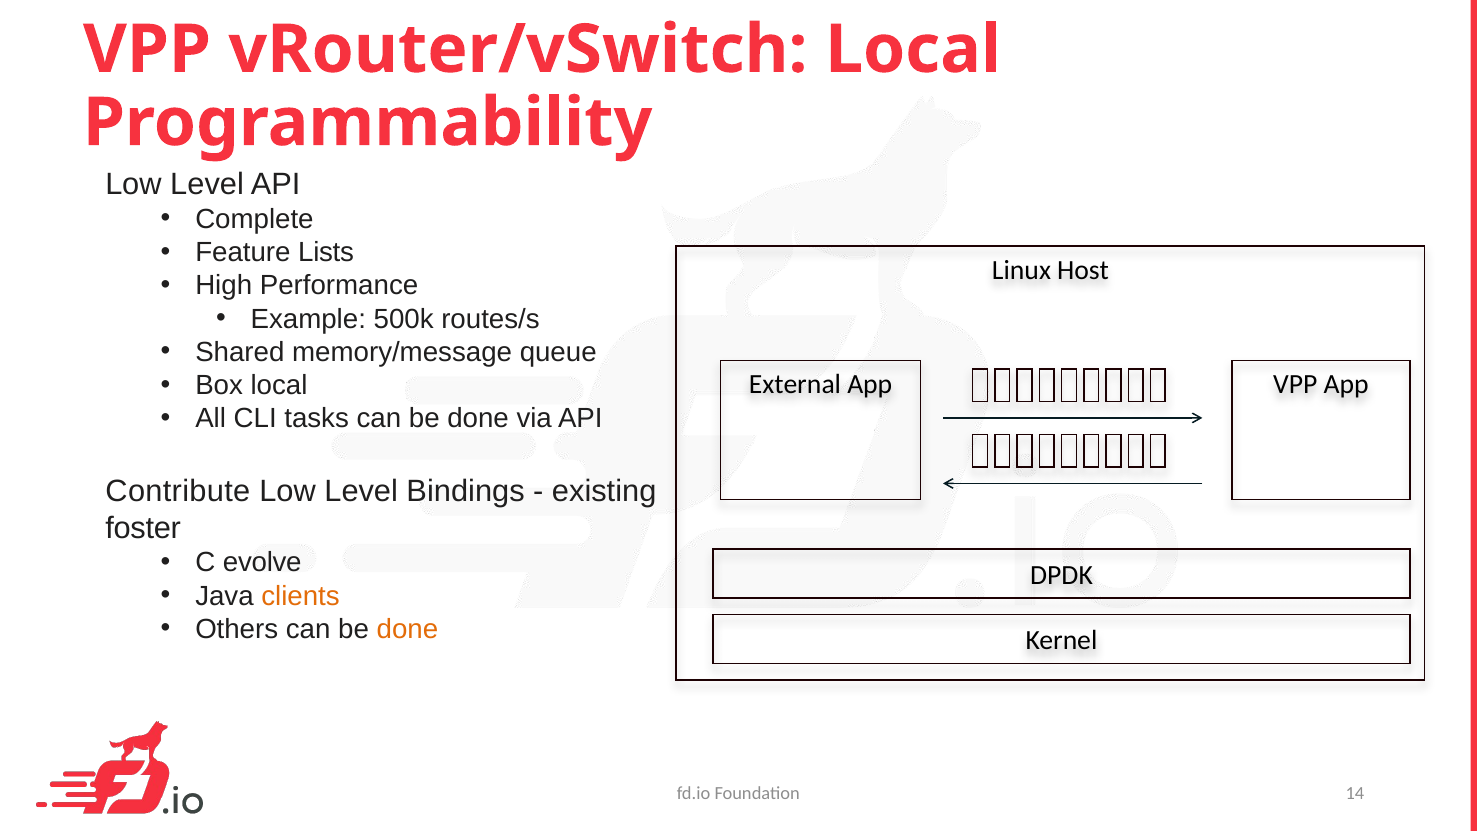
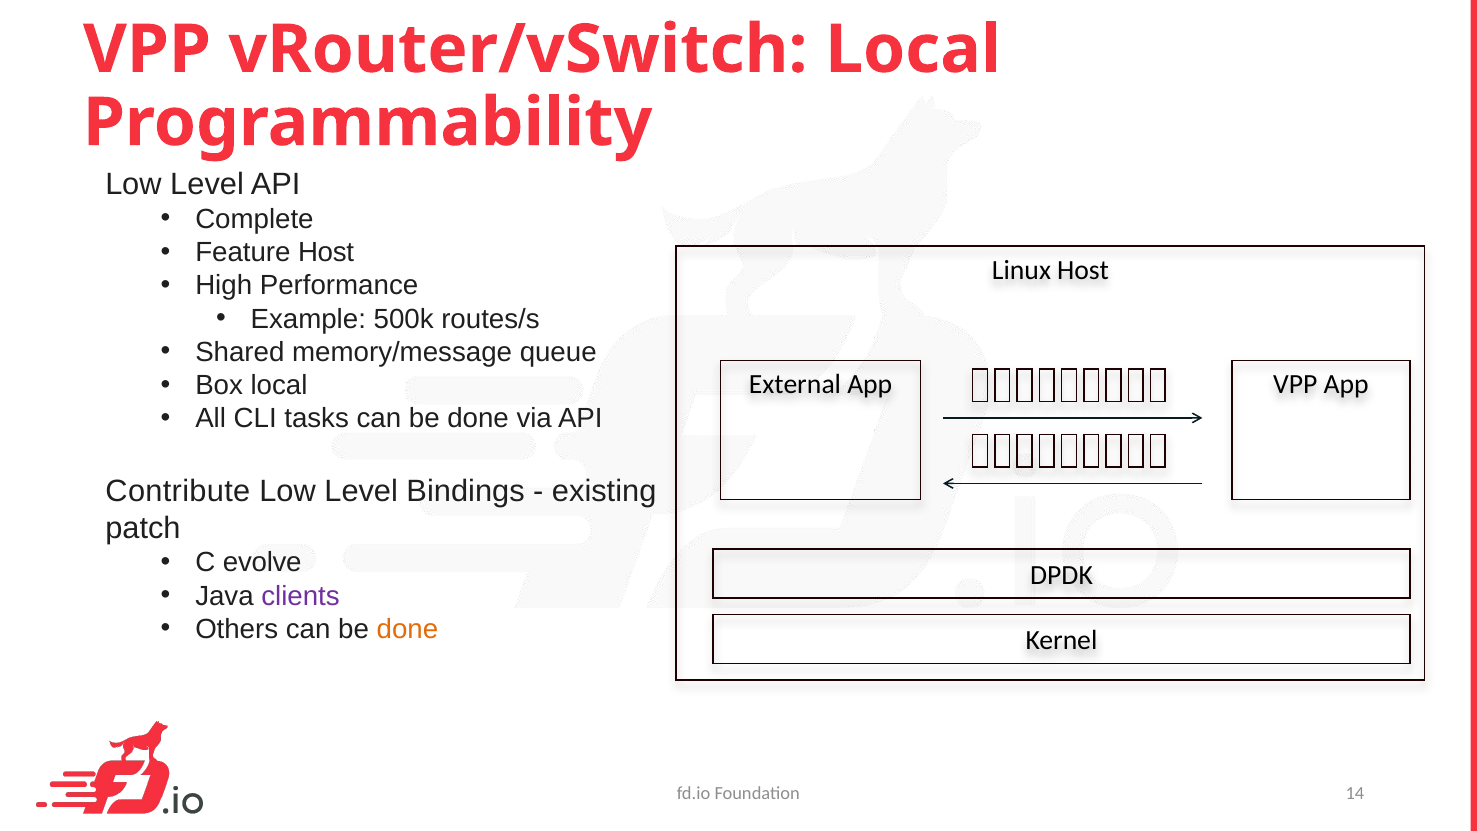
Feature Lists: Lists -> Host (326, 252)
foster: foster -> patch (143, 528)
clients colour: orange -> purple (301, 596)
